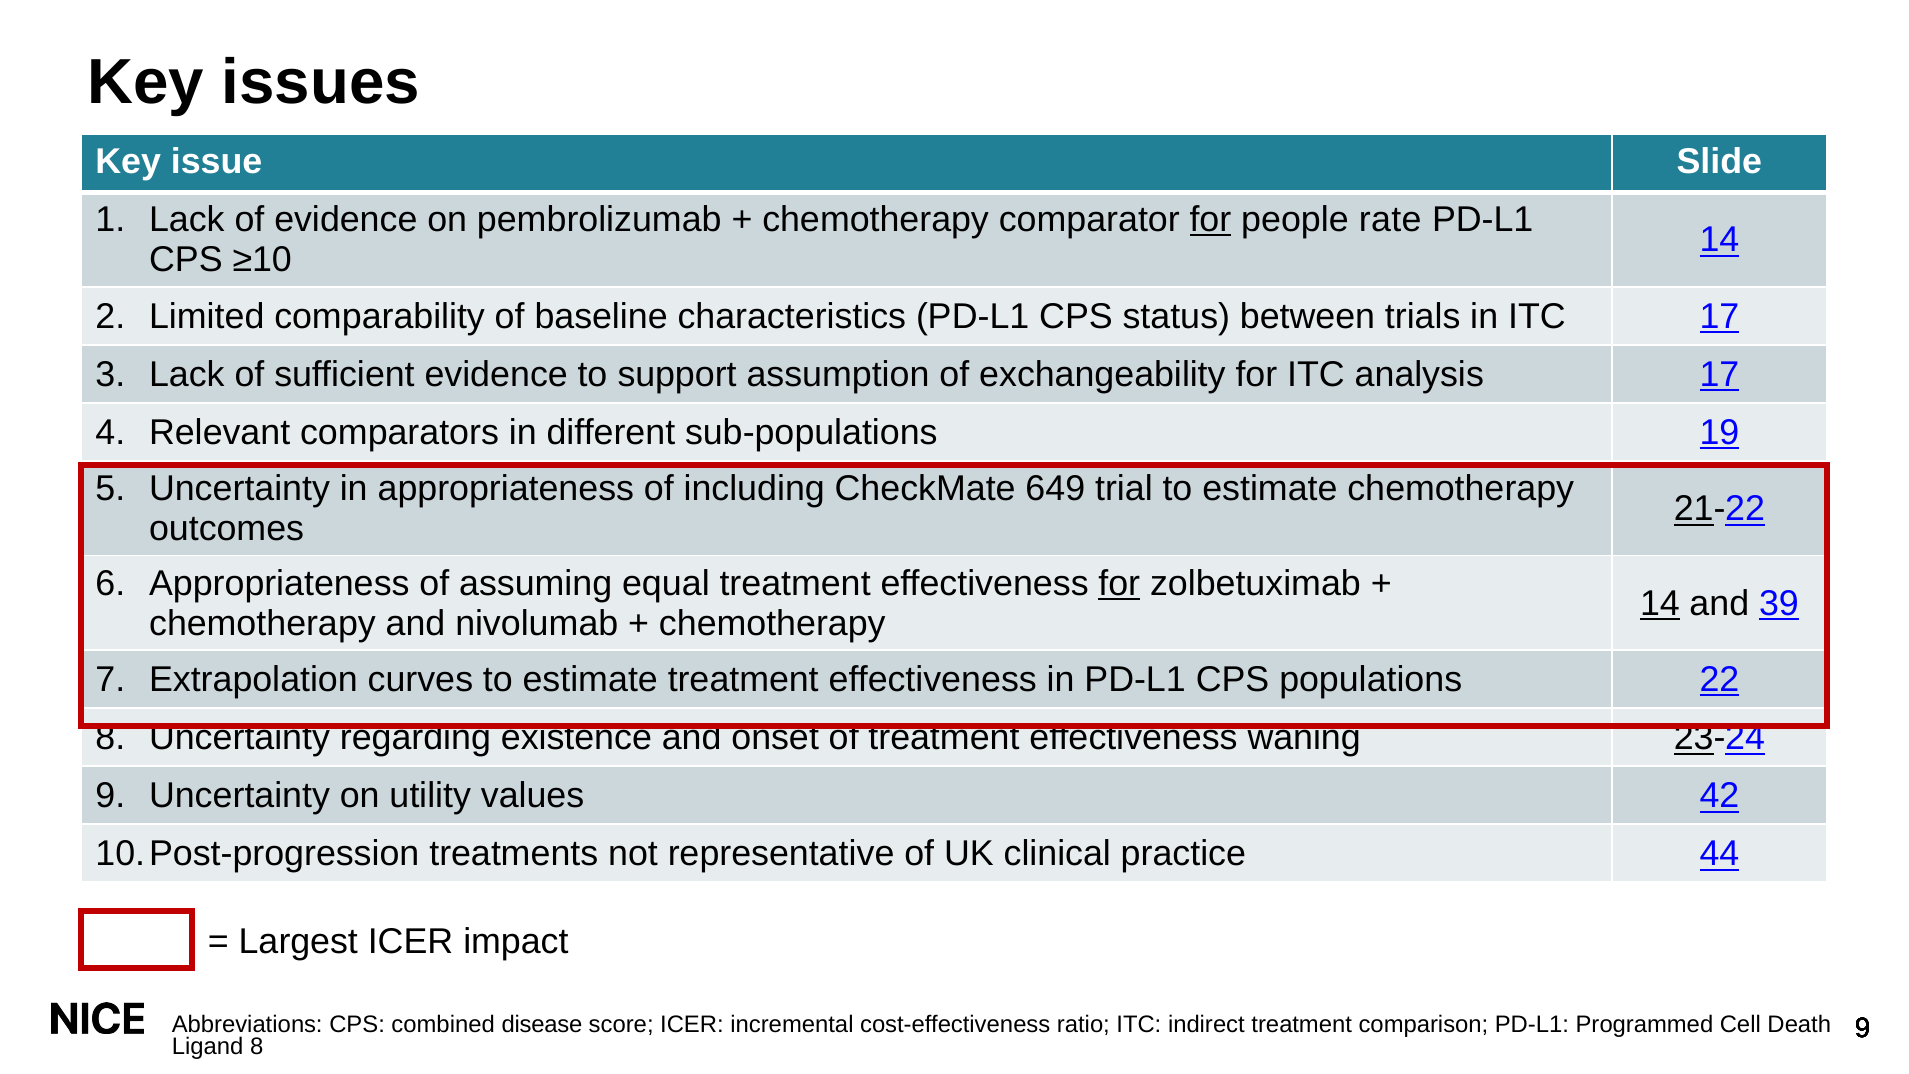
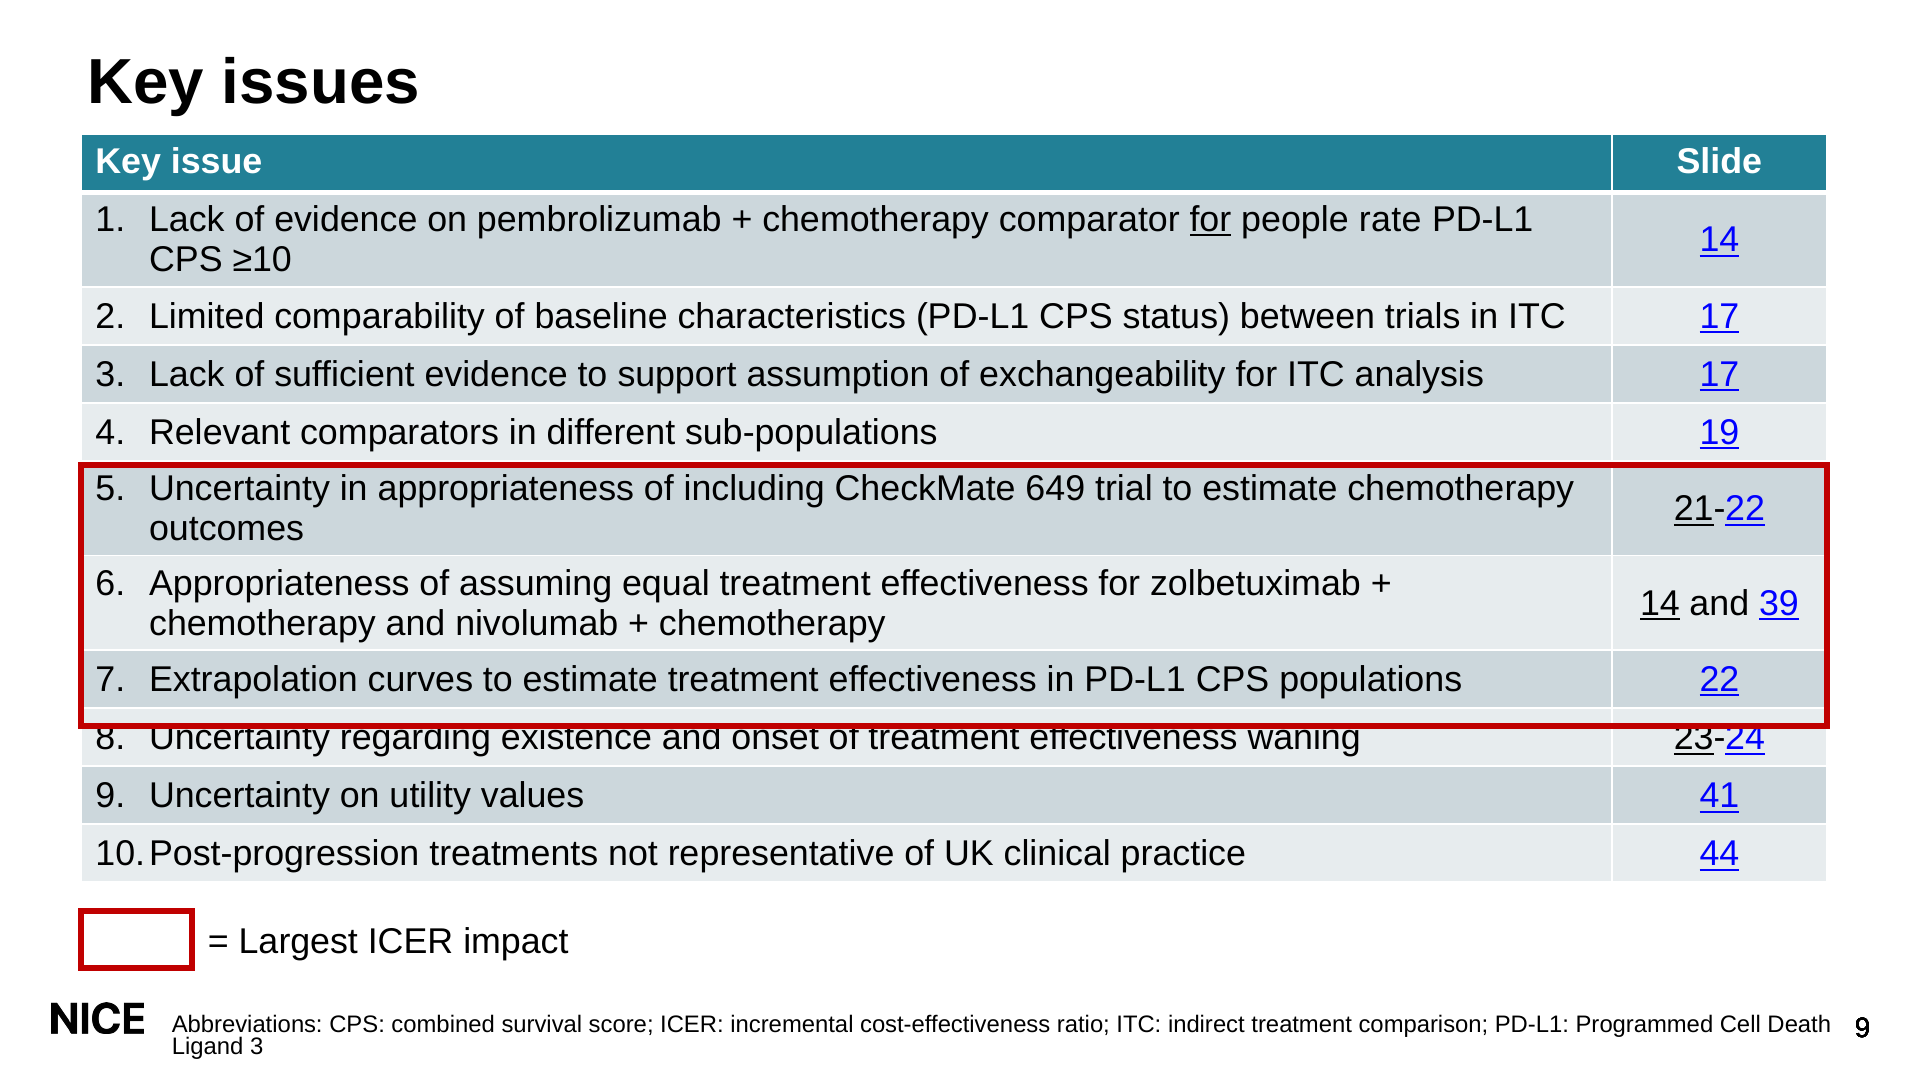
for underline: present -> none (1119, 583)
42: 42 -> 41 (1719, 796)
disease: disease -> survival (542, 1024)
Ligand 8: 8 -> 3 (257, 1046)
